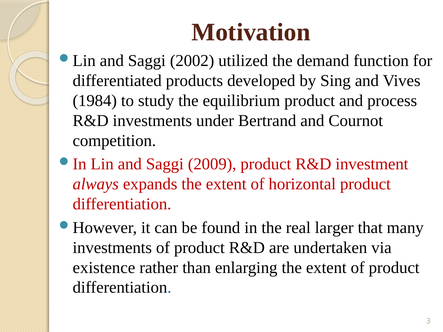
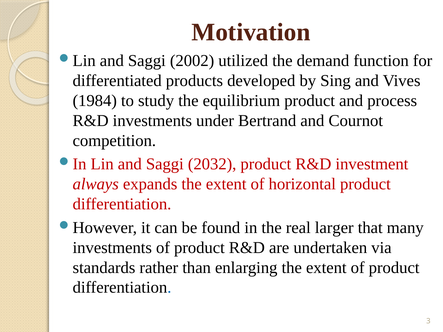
2009: 2009 -> 2032 (212, 164)
existence: existence -> standards (104, 268)
